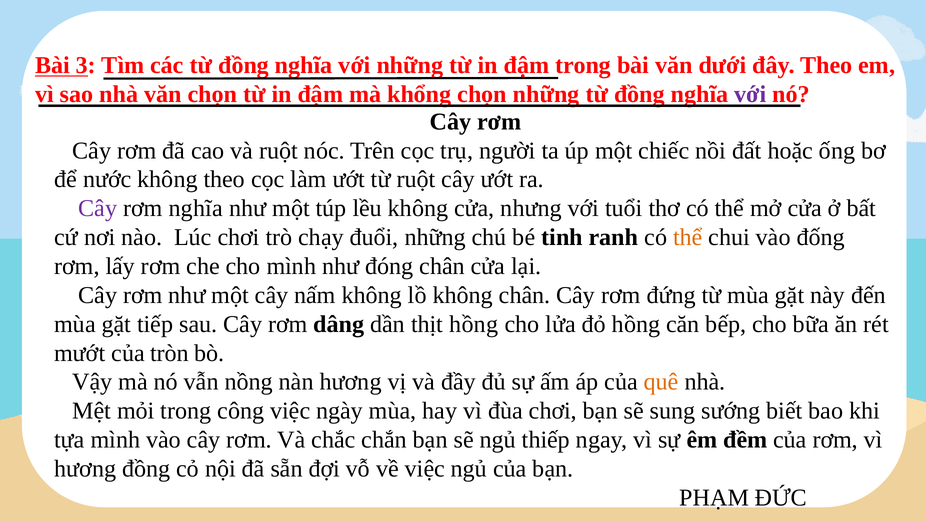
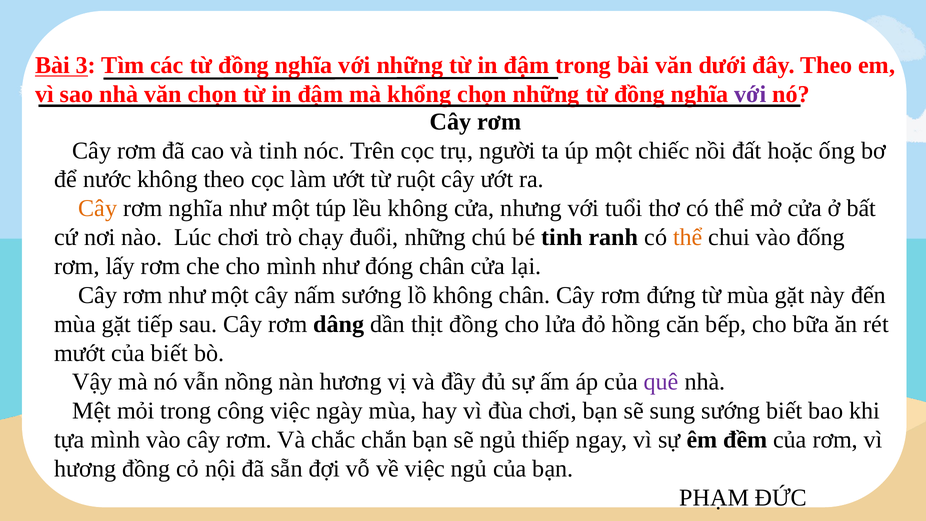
và ruột: ruột -> tinh (279, 151)
Cây colour: purple -> orange (98, 208)
nấm không: không -> sướng (372, 295)
thịt hồng: hồng -> đồng (474, 324)
của tròn: tròn -> biết (169, 353)
quê colour: orange -> purple (661, 382)
